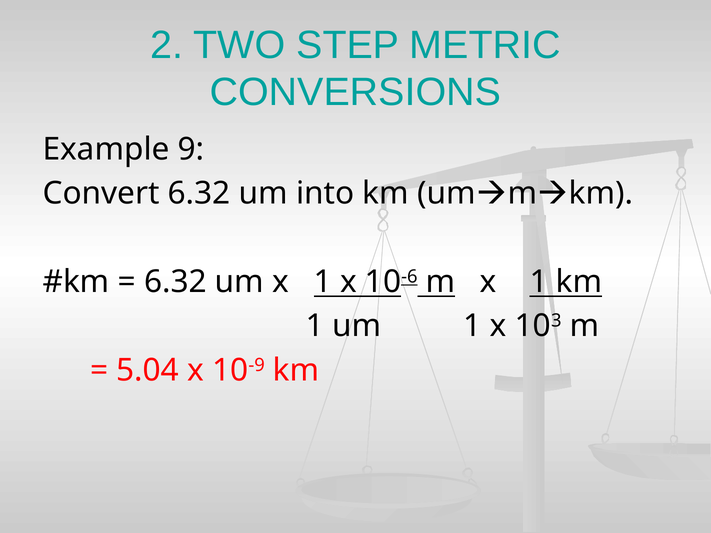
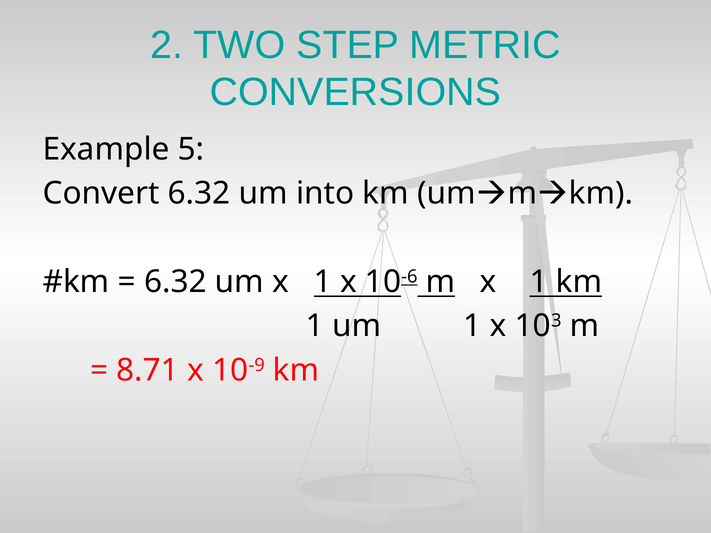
9: 9 -> 5 (191, 149)
5.04: 5.04 -> 8.71 (148, 370)
